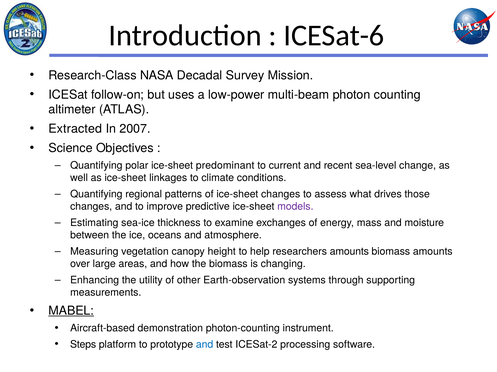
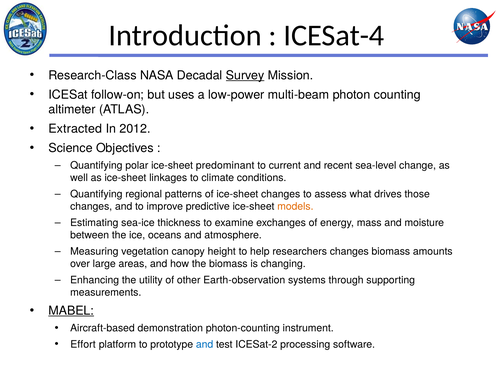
ICESat-6: ICESat-6 -> ICESat-4 (334, 36)
Survey underline: none -> present (245, 75)
2007: 2007 -> 2012 (135, 129)
models colour: purple -> orange (295, 207)
researchers amounts: amounts -> changes (349, 252)
Steps: Steps -> Effort (83, 345)
